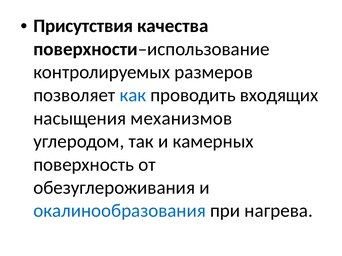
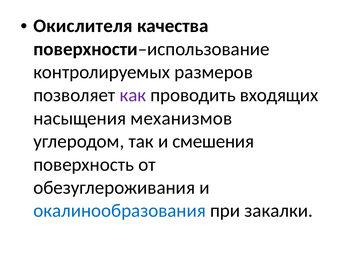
Присутствия: Присутствия -> Окислителя (83, 26)
как colour: blue -> purple (133, 95)
камерных: камерных -> смешения (213, 142)
нагрева: нагрева -> закалки (279, 211)
